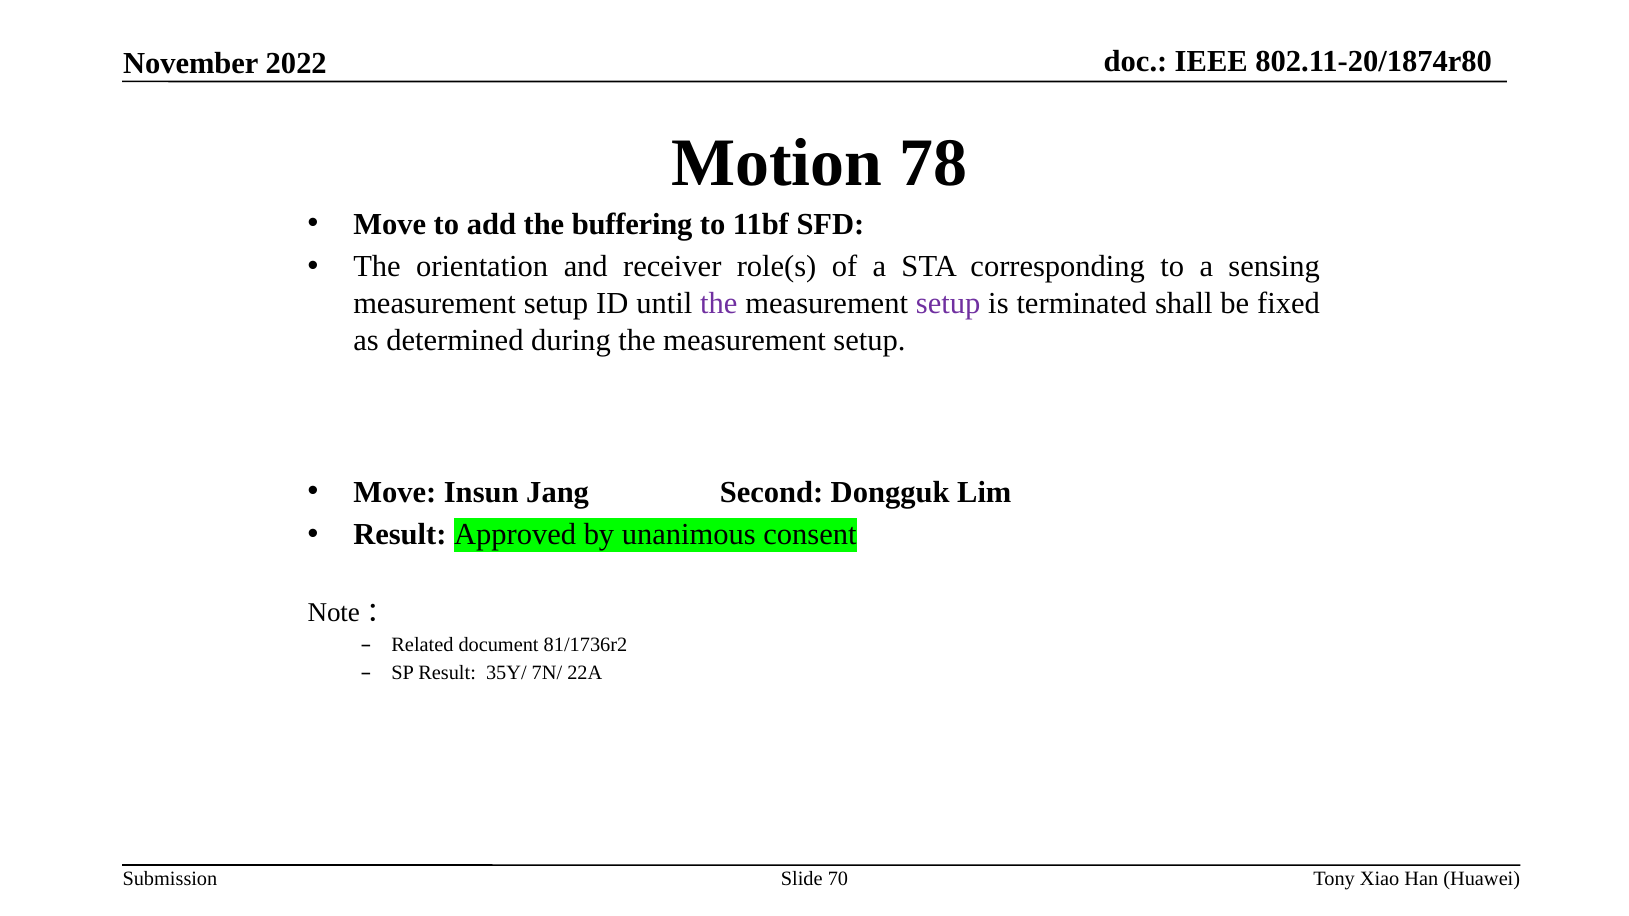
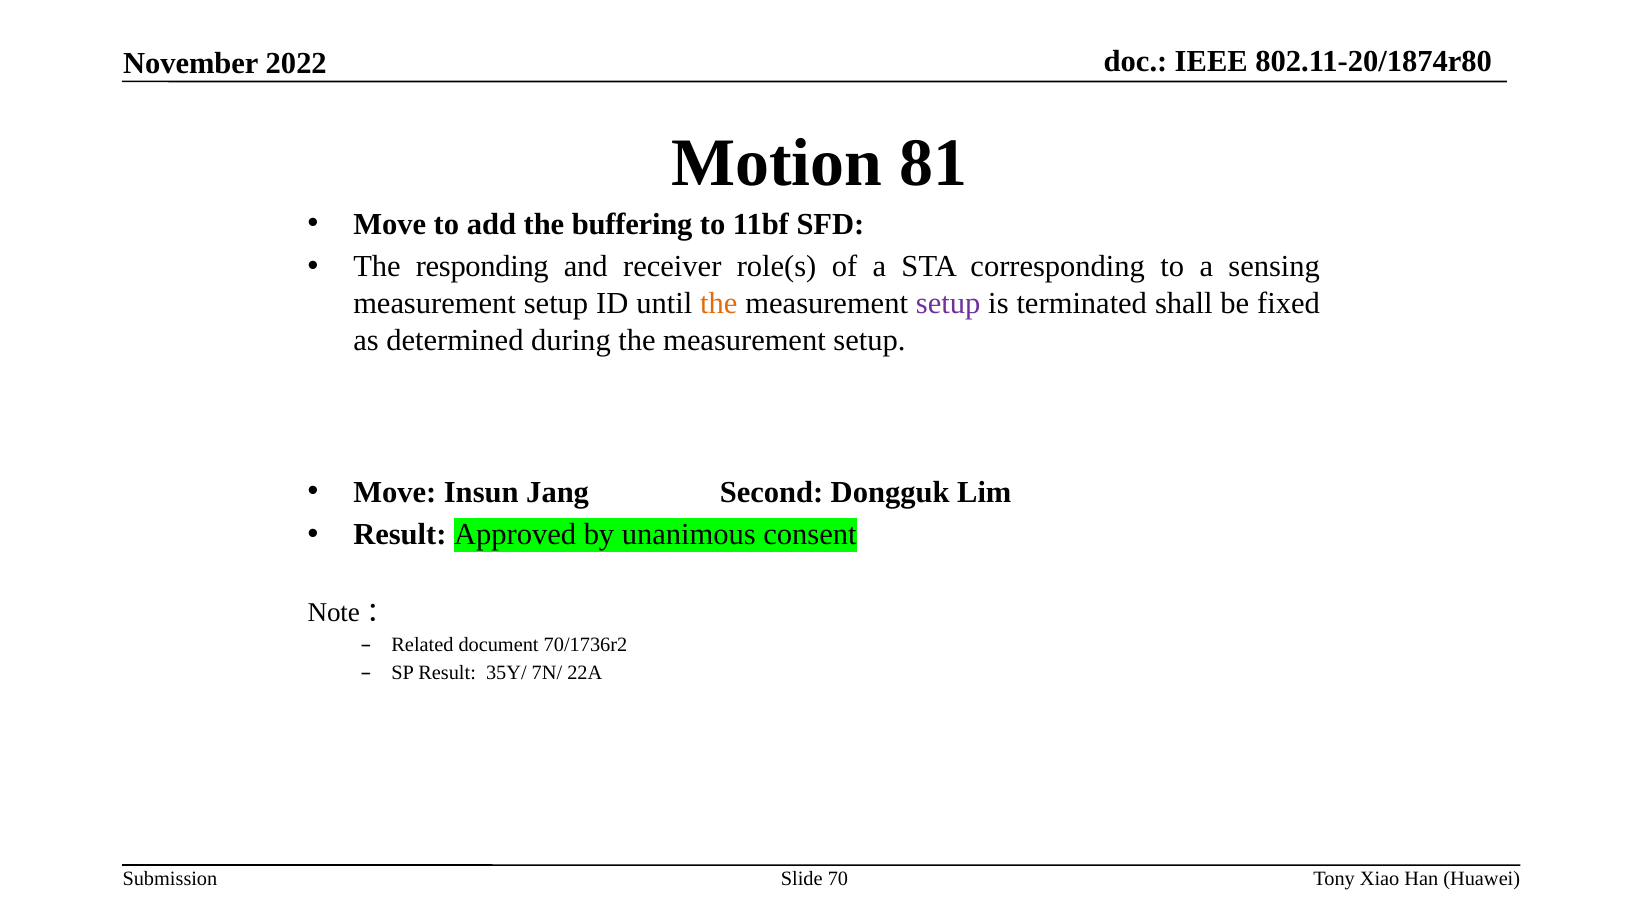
78: 78 -> 81 (933, 164)
orientation: orientation -> responding (482, 267)
the colour: purple -> orange (719, 304)
81/1736r2: 81/1736r2 -> 70/1736r2 (586, 645)
